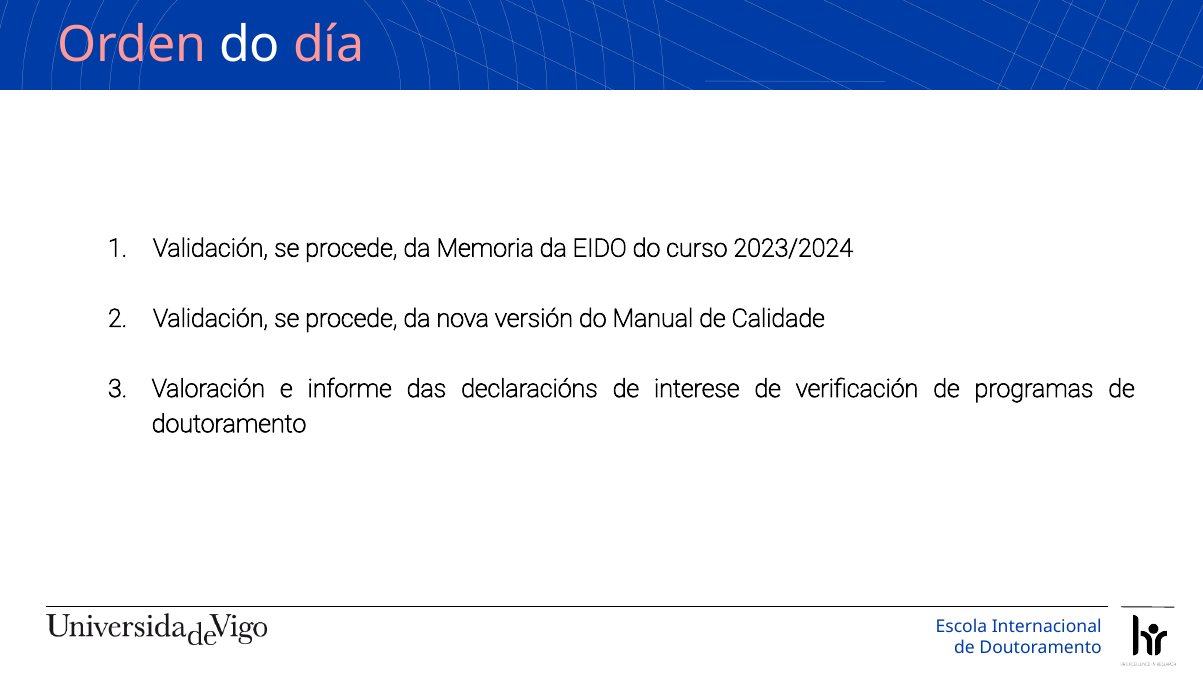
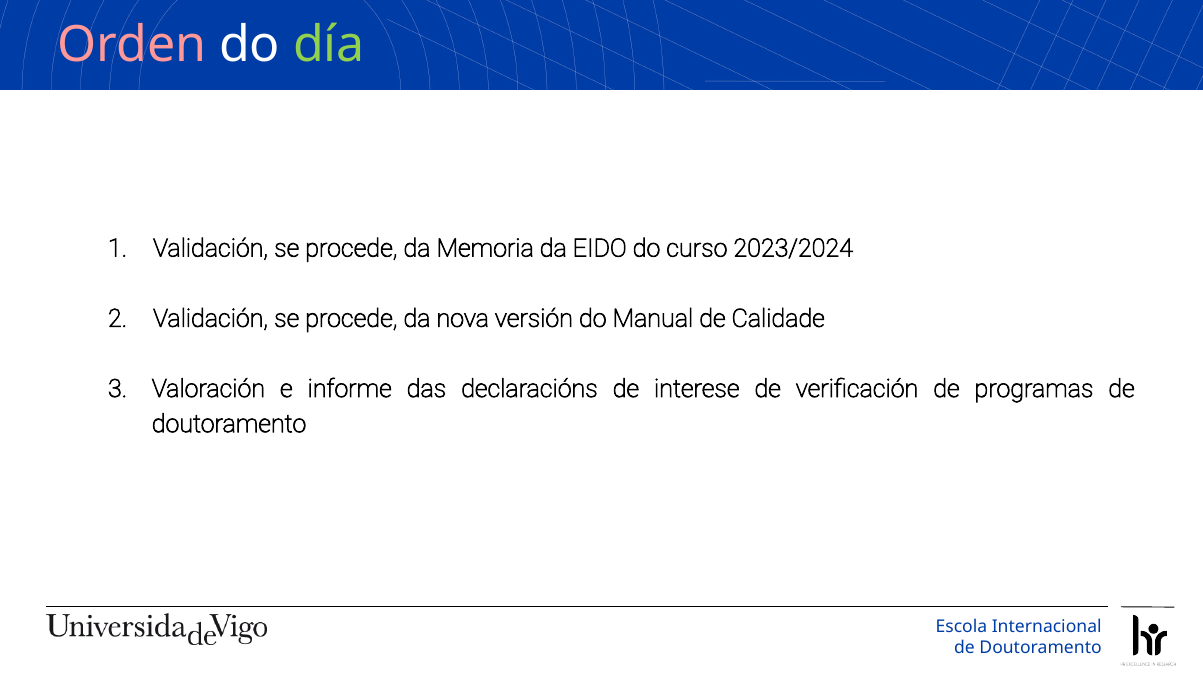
día colour: pink -> light green (329, 45)
